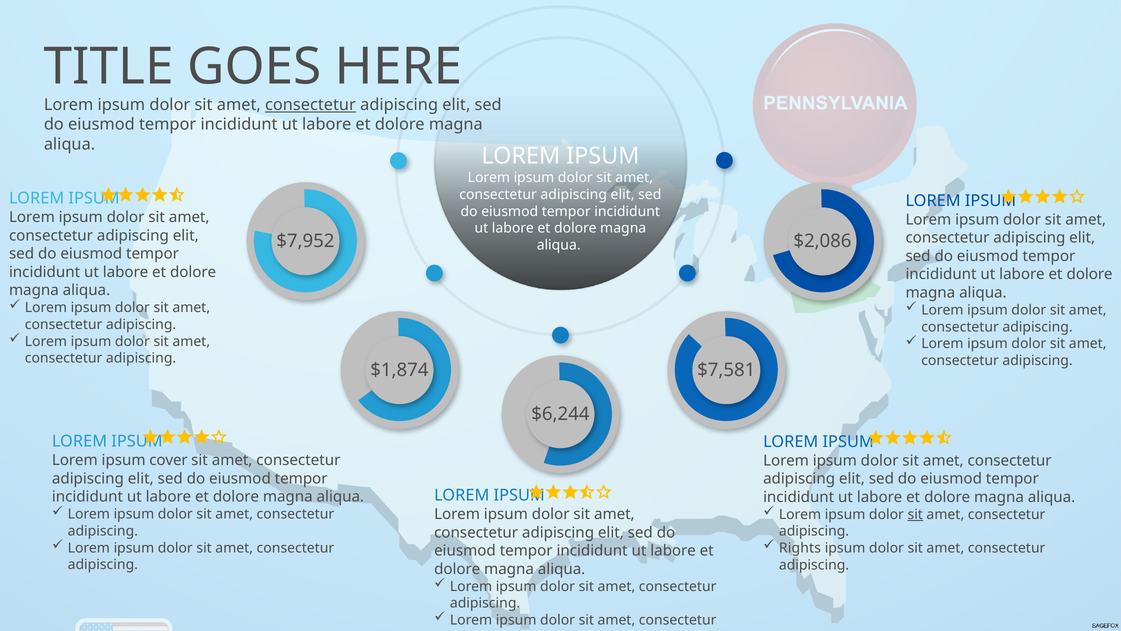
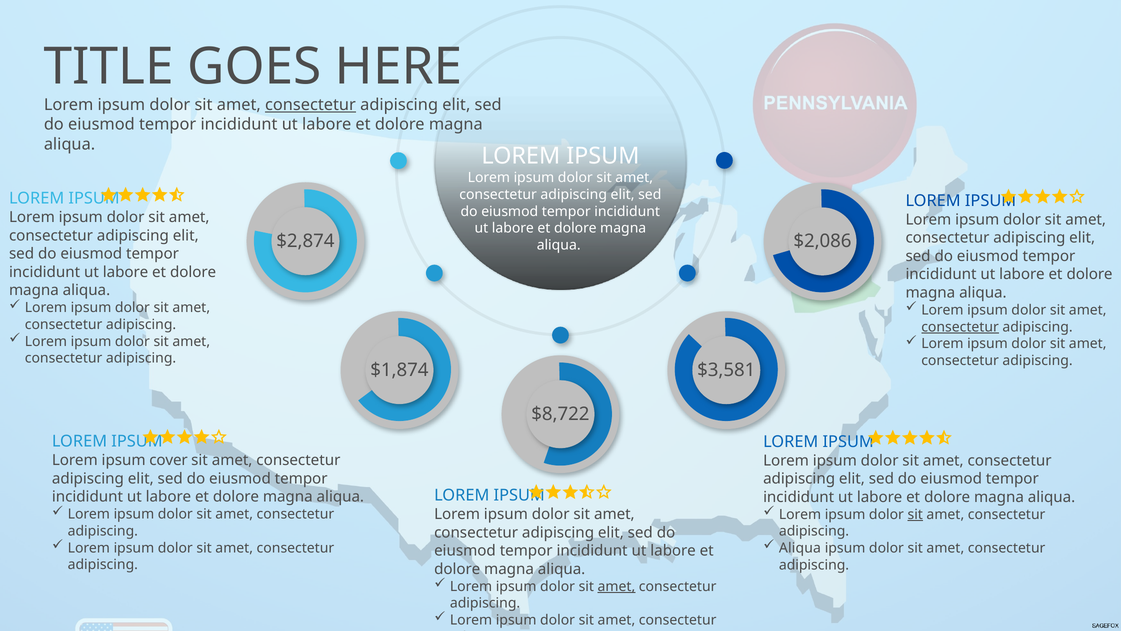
$7,952: $7,952 -> $2,874 (305, 241)
consectetur underline: none -> present (960, 327)
$7,581: $7,581 -> $3,581 (726, 370)
$6,244: $6,244 -> $8,722 (560, 414)
Rights: Rights -> Aliqua (800, 548)
amet underline: none -> present (616, 586)
